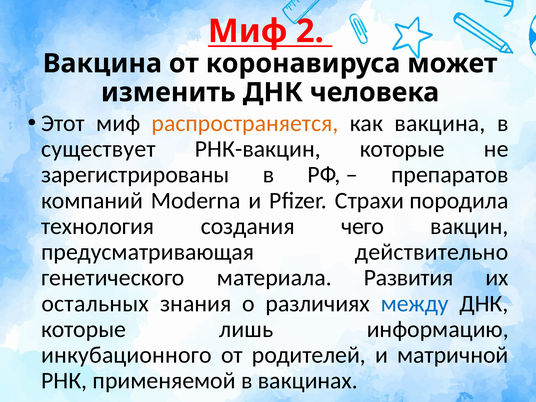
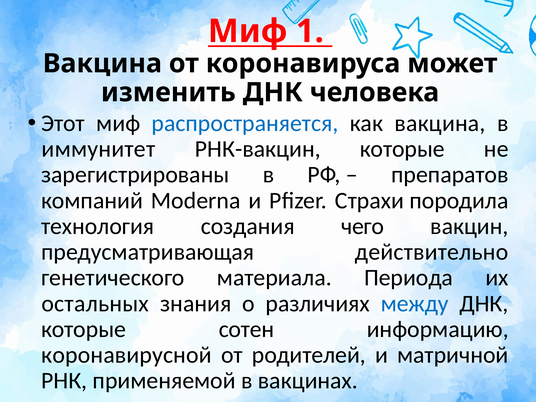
2: 2 -> 1 (310, 31)
распространяется colour: orange -> blue (245, 123)
существует: существует -> иммунитет (98, 149)
Развития: Развития -> Периода (409, 278)
лишь: лишь -> сотен (247, 329)
инкубационного: инкубационного -> коронавирусной (126, 355)
